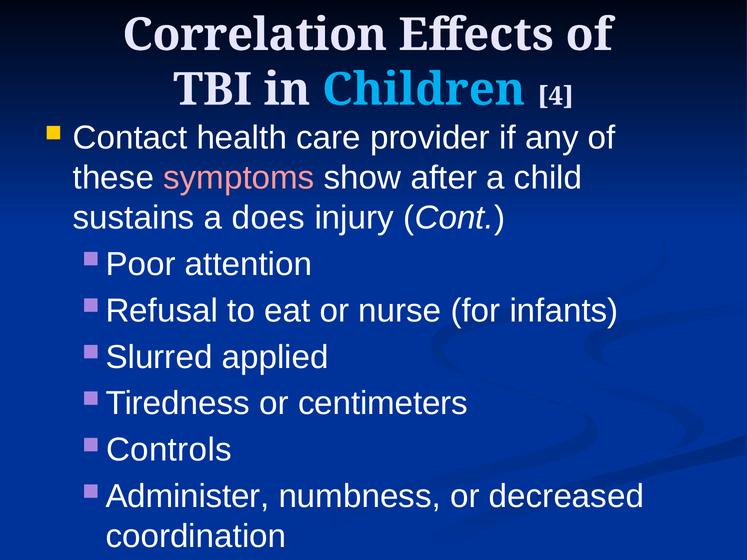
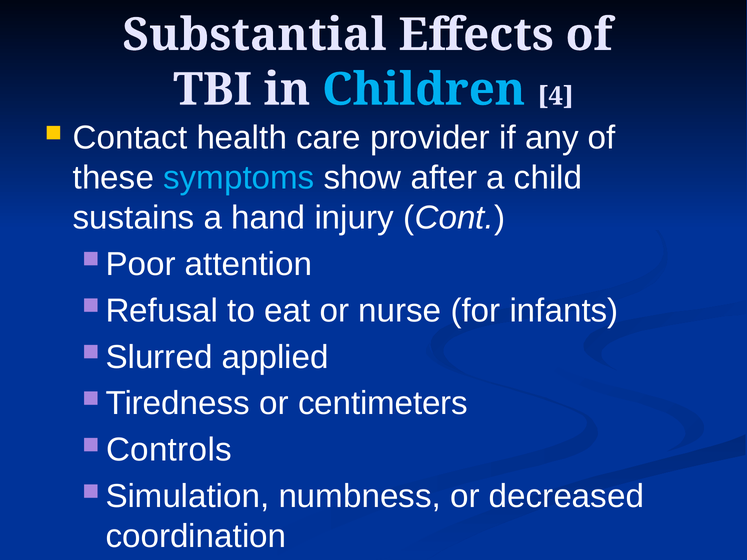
Correlation: Correlation -> Substantial (254, 35)
symptoms colour: pink -> light blue (239, 178)
does: does -> hand (268, 218)
Administer: Administer -> Simulation (187, 497)
